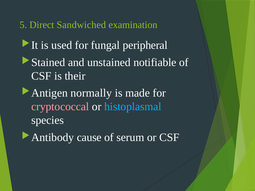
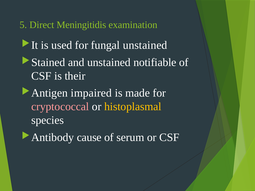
Sandwiched: Sandwiched -> Meningitidis (81, 25)
fungal peripheral: peripheral -> unstained (145, 45)
normally: normally -> impaired (91, 93)
histoplasmal colour: light blue -> yellow (133, 107)
